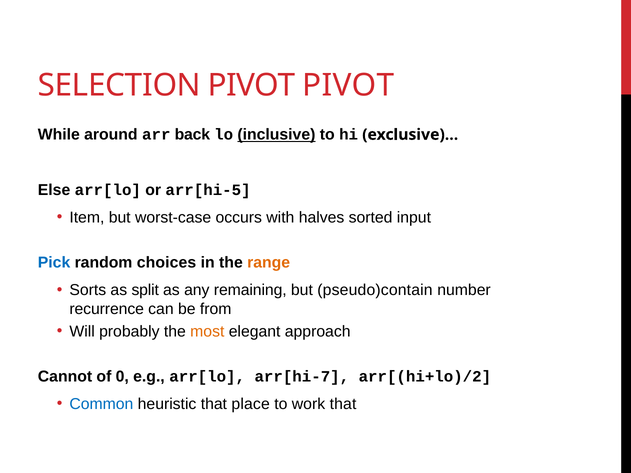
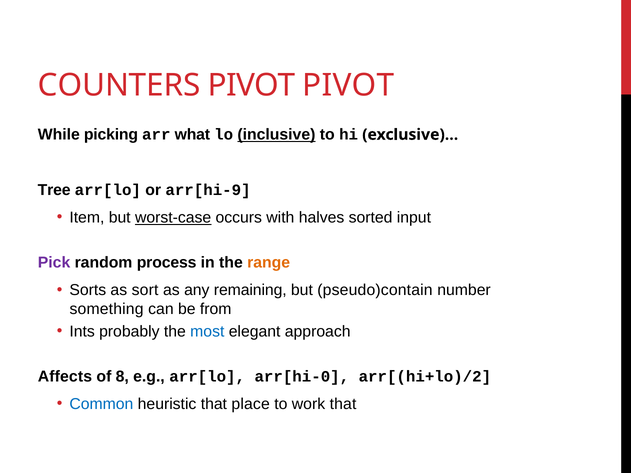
SELECTION: SELECTION -> COUNTERS (119, 85)
around: around -> picking (111, 135)
back: back -> what (192, 135)
Else: Else -> Tree (54, 190)
arr[hi-5: arr[hi-5 -> arr[hi-9 (208, 190)
worst-case underline: none -> present (173, 218)
Pick colour: blue -> purple (54, 263)
choices: choices -> process (167, 263)
split: split -> sort (145, 290)
recurrence: recurrence -> something (107, 309)
Will: Will -> Ints (82, 332)
most colour: orange -> blue (207, 332)
Cannot: Cannot -> Affects (65, 377)
0: 0 -> 8 (122, 377)
arr[hi-7: arr[hi-7 -> arr[hi-0 (302, 377)
